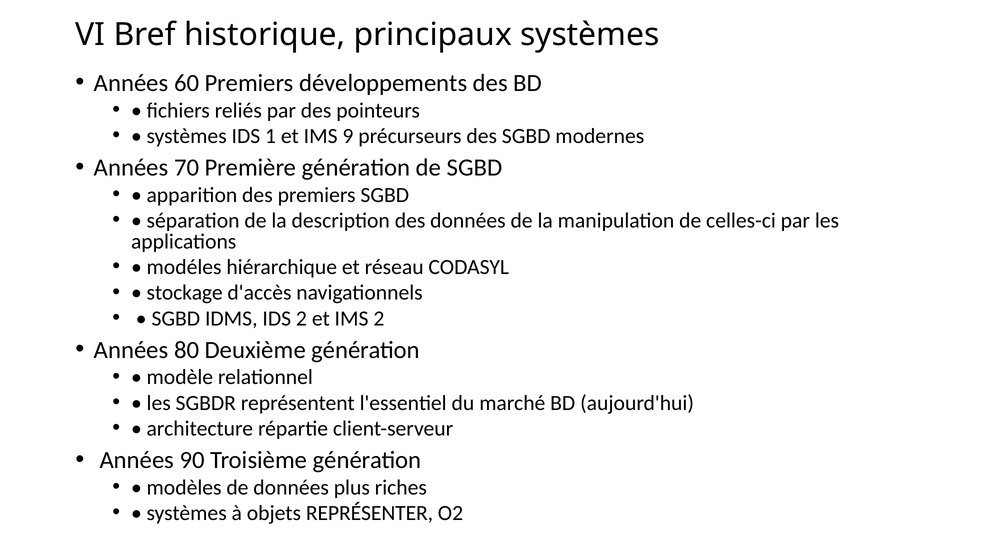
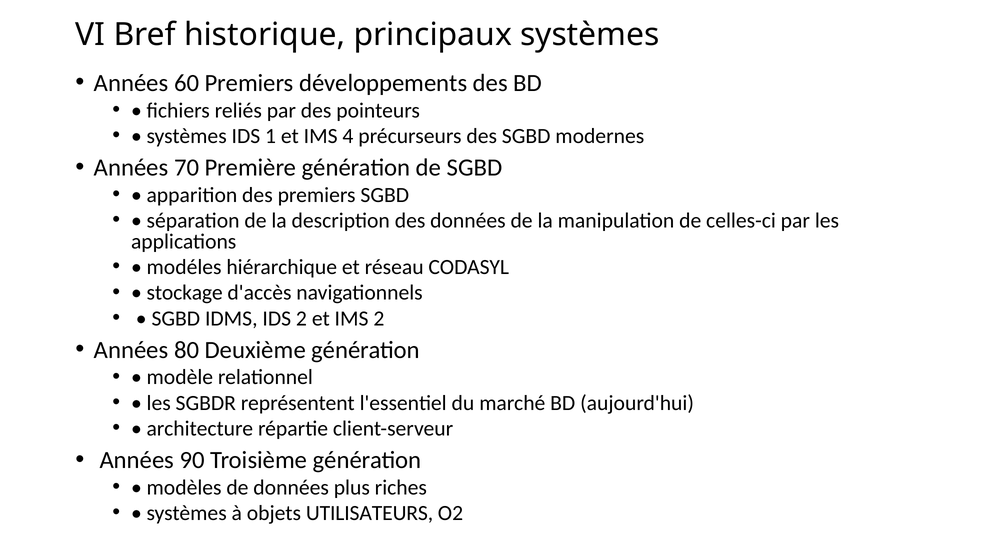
9: 9 -> 4 (348, 136)
REPRÉSENTER: REPRÉSENTER -> UTILISATEURS (370, 513)
